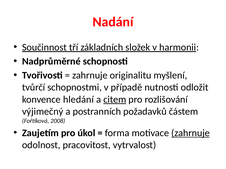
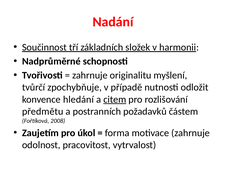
schopnostmi: schopnostmi -> zpochybňuje (75, 88)
výjimečný: výjimečný -> předmětu (43, 112)
zahrnuje underline: present -> none (191, 133)
